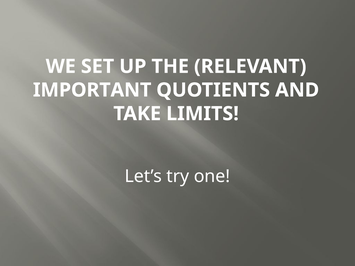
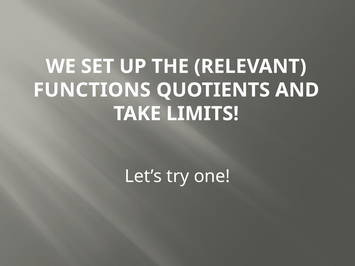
IMPORTANT: IMPORTANT -> FUNCTIONS (92, 90)
